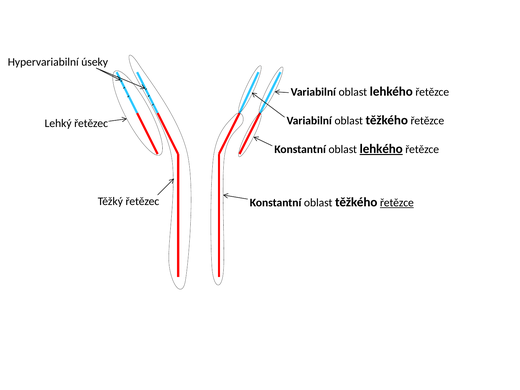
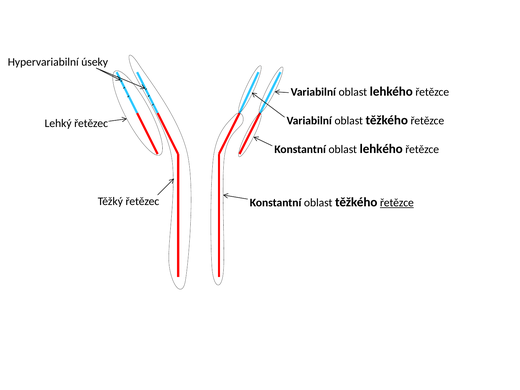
lehkého underline: present -> none (381, 149)
